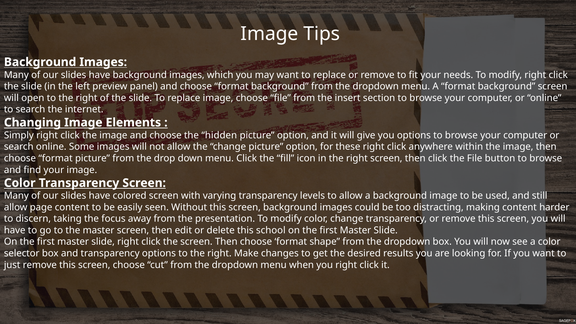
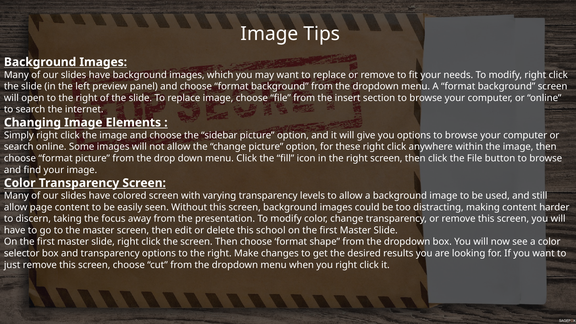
hidden: hidden -> sidebar (219, 135)
